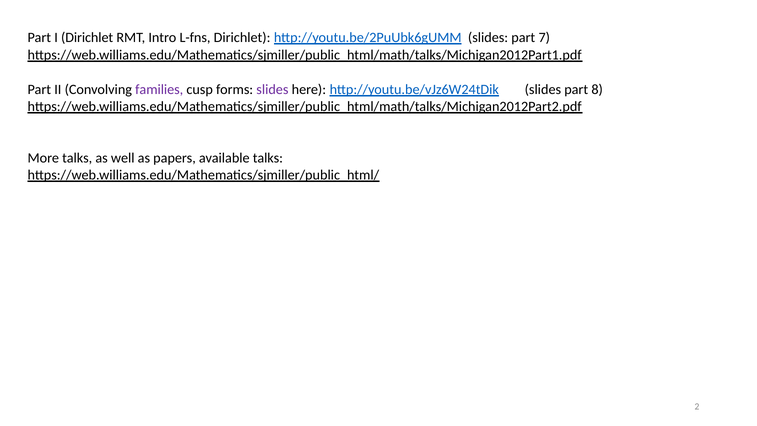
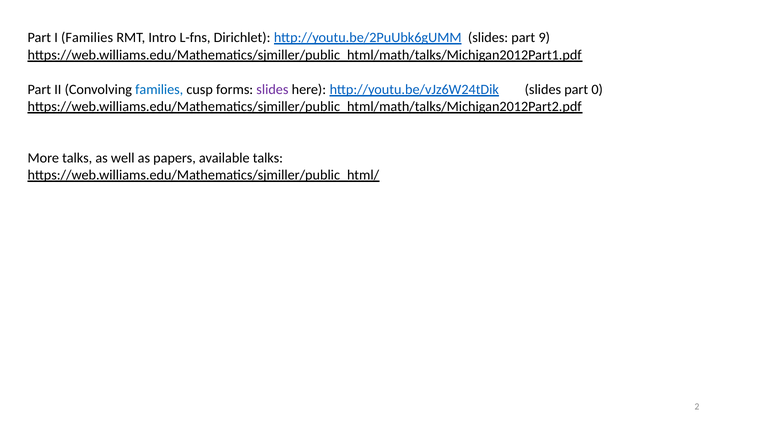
I Dirichlet: Dirichlet -> Families (87, 38)
7: 7 -> 9 (544, 38)
families colour: purple -> blue (159, 89)
8: 8 -> 0 (597, 89)
